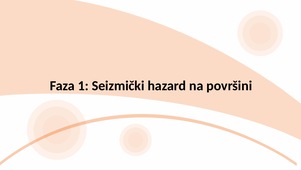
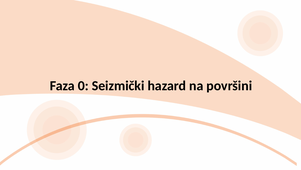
1: 1 -> 0 (83, 85)
